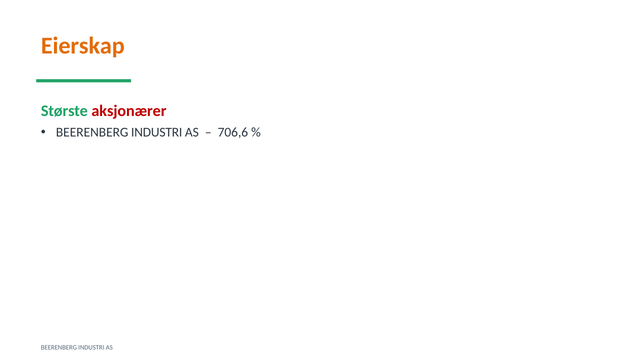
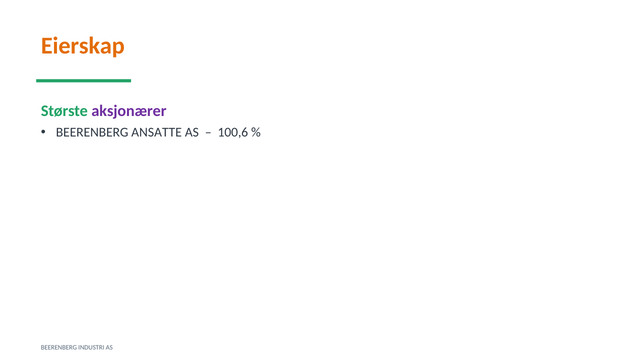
aksjonærer colour: red -> purple (129, 111)
INDUSTRI: INDUSTRI -> ANSATTE (157, 132)
706,6: 706,6 -> 100,6 (233, 132)
